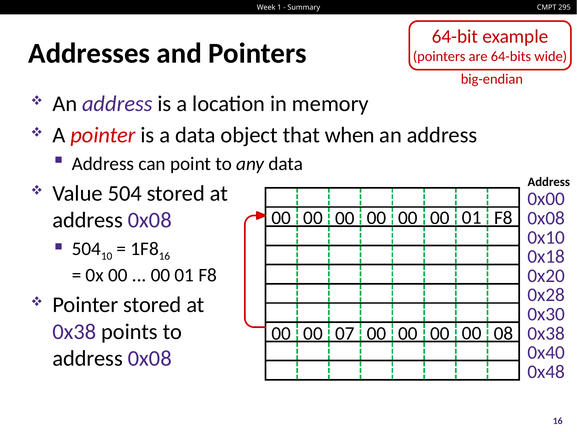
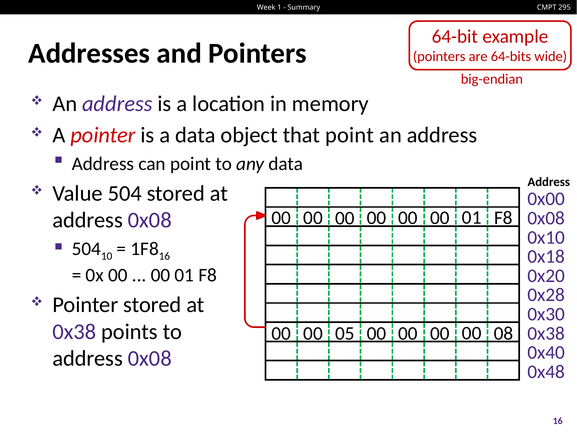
that when: when -> point (349, 135)
07: 07 -> 05 (345, 334)
